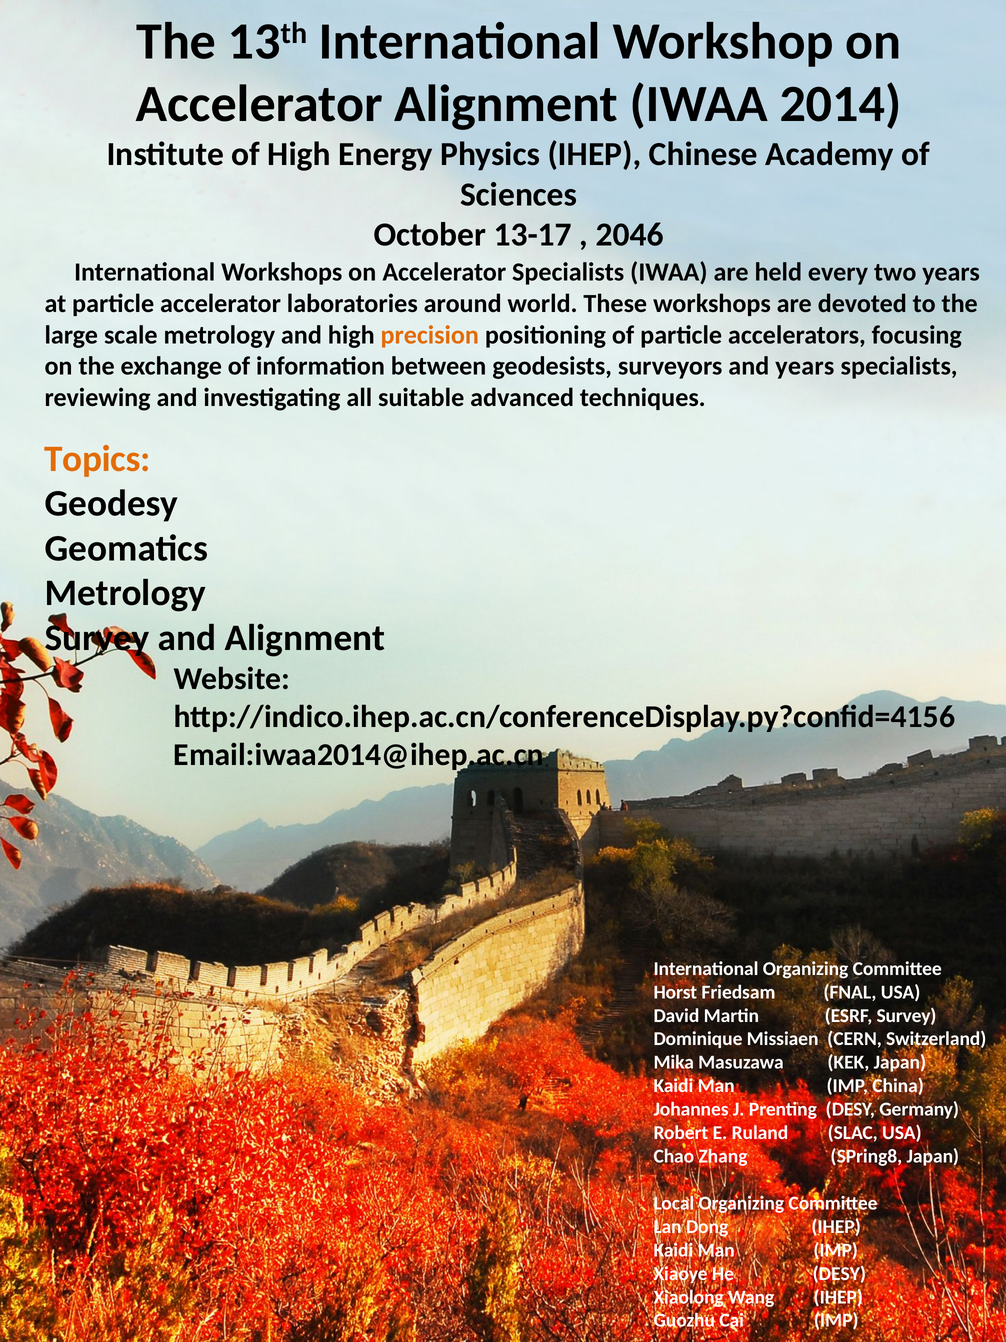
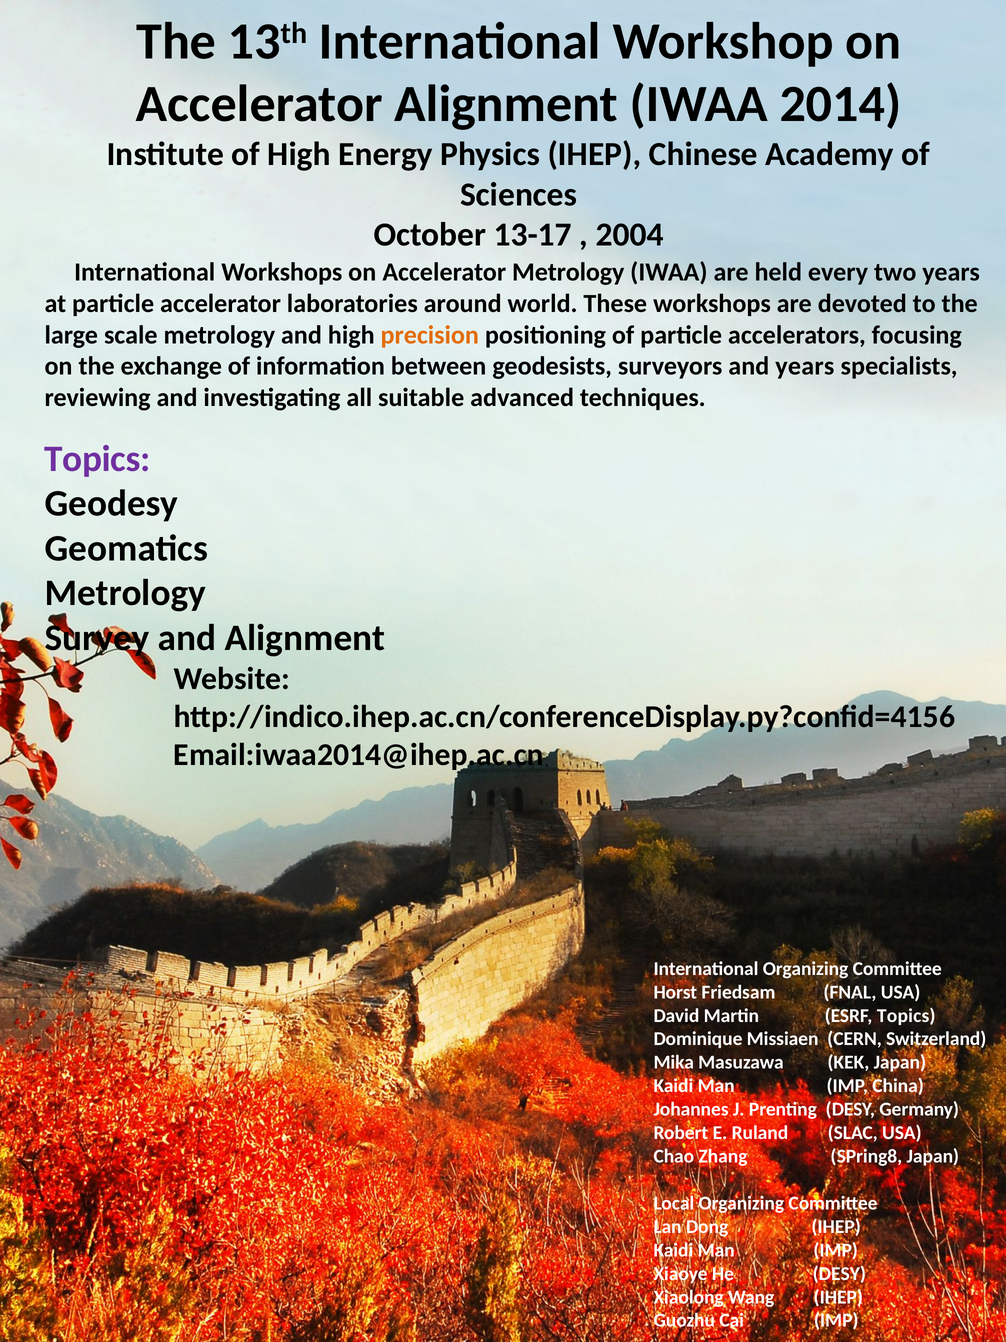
2046: 2046 -> 2004 (630, 235)
Accelerator Specialists: Specialists -> Metrology (568, 272)
Topics colour: orange -> purple (97, 459)
ESRF Survey: Survey -> Topics (906, 1015)
